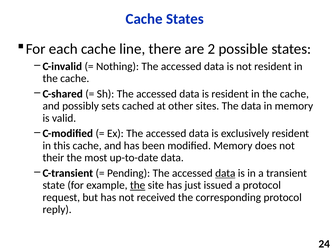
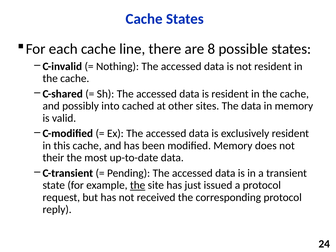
2: 2 -> 8 (211, 49)
sets: sets -> into (110, 106)
data underline: present -> none (225, 173)
